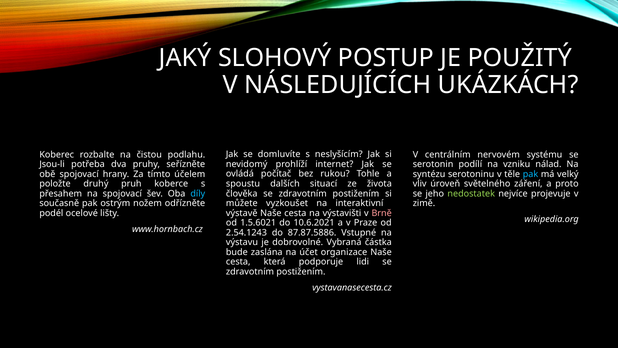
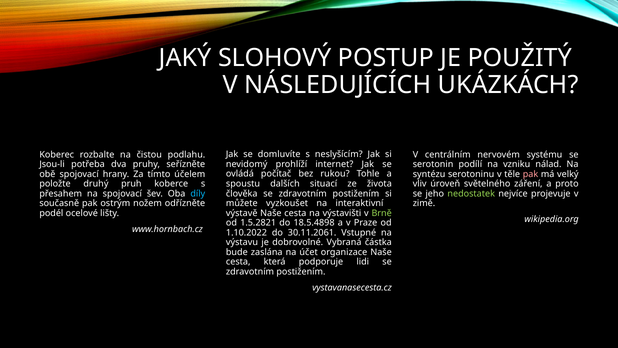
pak colour: light blue -> pink (530, 174)
Brně colour: pink -> light green (382, 213)
1.5.6021: 1.5.6021 -> 1.5.2821 (258, 223)
10.6.2021: 10.6.2021 -> 18.5.4898 (314, 223)
2.54.1243: 2.54.1243 -> 1.10.2022 (246, 232)
87.87.5886: 87.87.5886 -> 30.11.2061 (312, 232)
